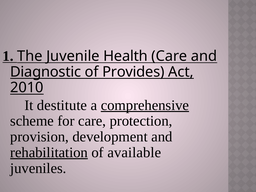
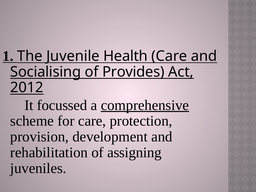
Diagnostic: Diagnostic -> Socialising (46, 72)
2010: 2010 -> 2012 (27, 88)
destitute: destitute -> focussed (62, 105)
rehabilitation underline: present -> none (49, 152)
available: available -> assigning (134, 152)
